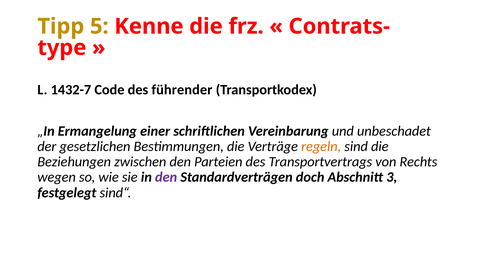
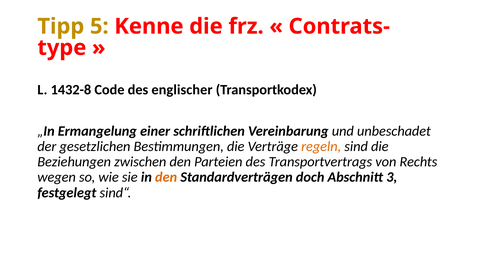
1432-7: 1432-7 -> 1432-8 (71, 90)
führender: führender -> englischer (182, 90)
den colour: purple -> orange (166, 177)
